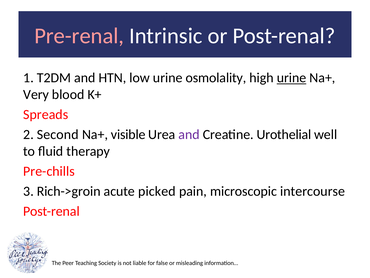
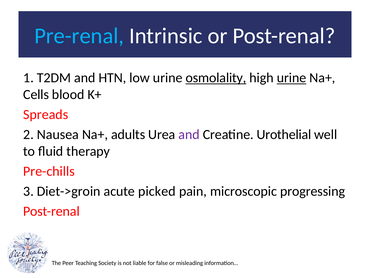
Pre-renal colour: pink -> light blue (79, 36)
osmolality underline: none -> present (216, 78)
Very: Very -> Cells (36, 94)
Second: Second -> Nausea (58, 134)
visible: visible -> adults (128, 134)
Rich->groin: Rich->groin -> Diet->groin (69, 191)
intercourse: intercourse -> progressing (313, 191)
